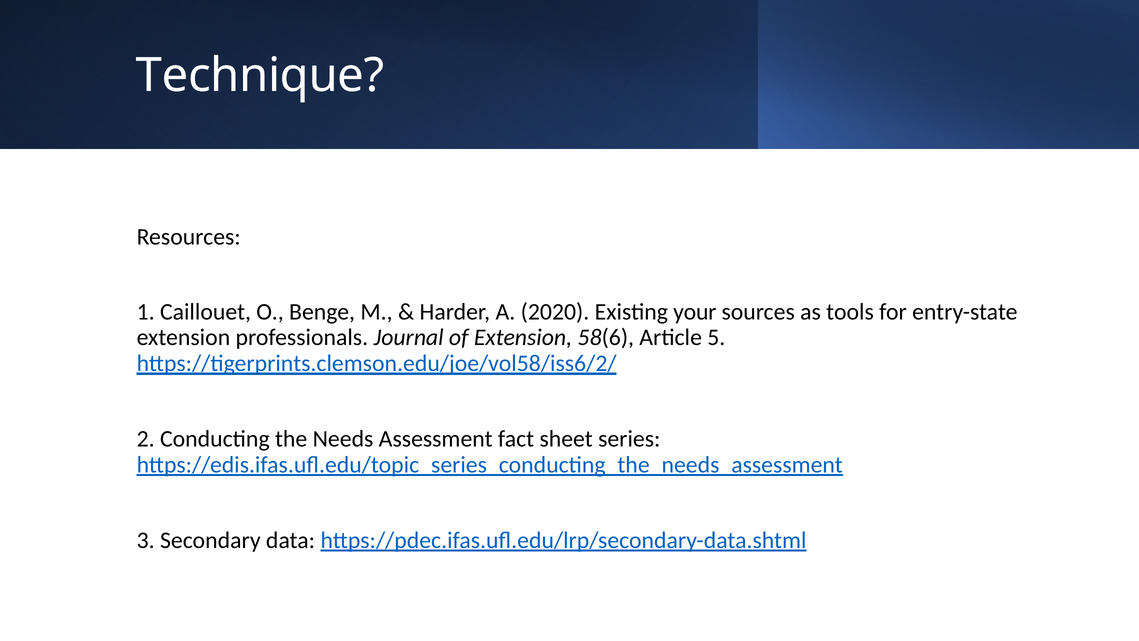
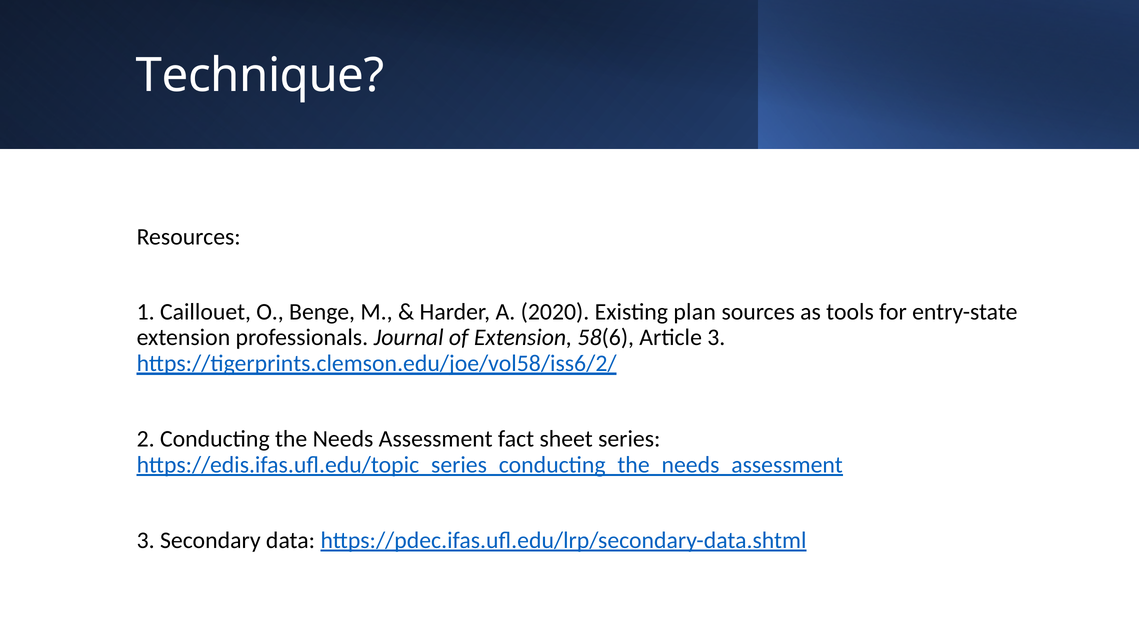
your: your -> plan (695, 312)
Article 5: 5 -> 3 (716, 337)
